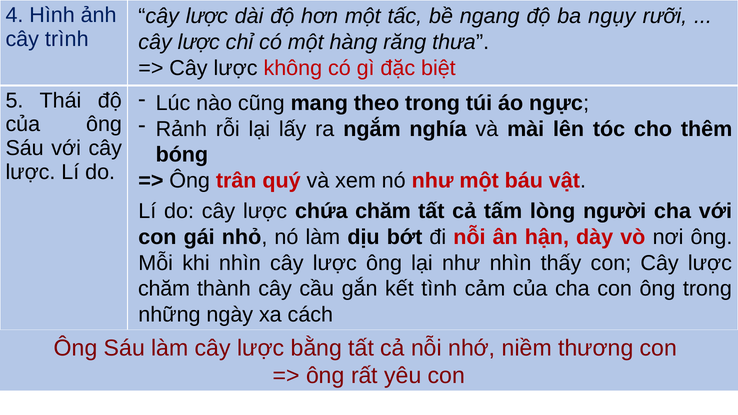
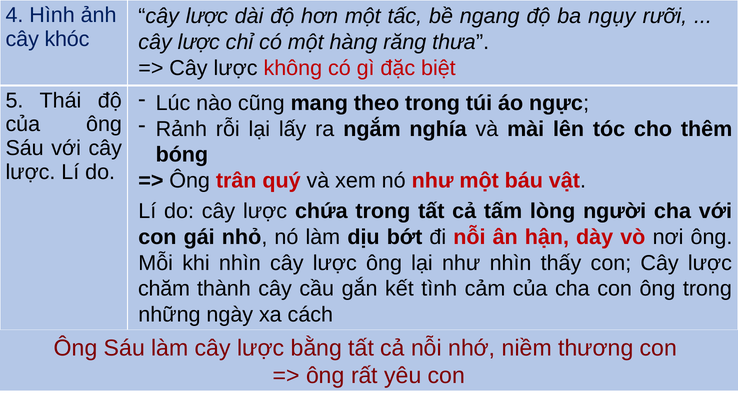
trình: trình -> khóc (67, 39)
chứa chăm: chăm -> trong (383, 211)
